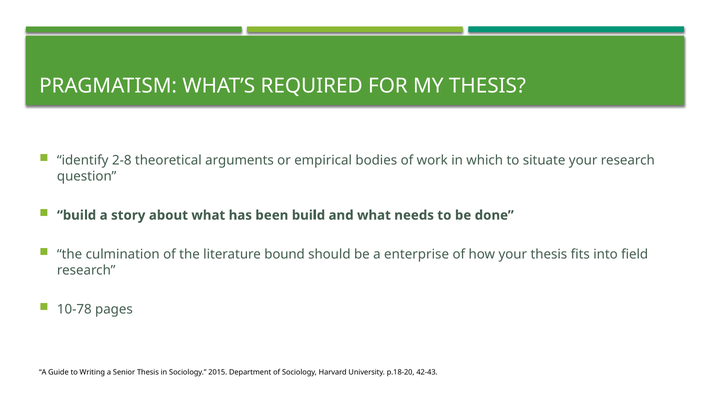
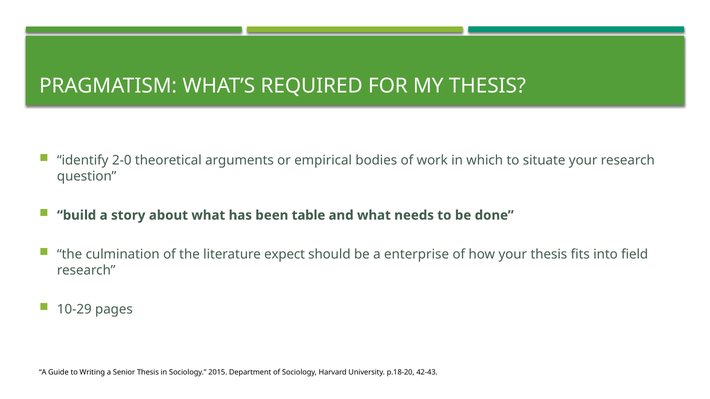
2-8: 2-8 -> 2-0 (122, 160)
been build: build -> table (309, 215)
bound: bound -> expect (285, 255)
10-78: 10-78 -> 10-29 (74, 310)
